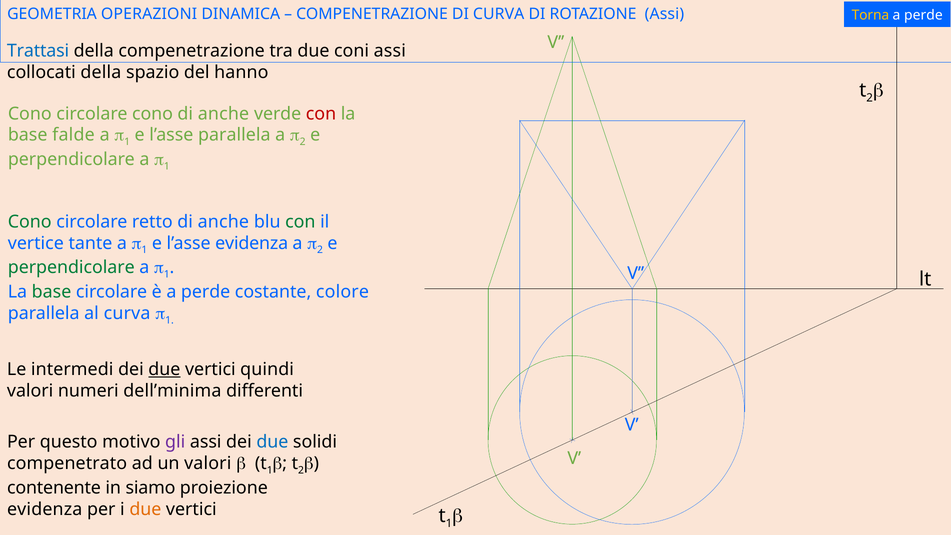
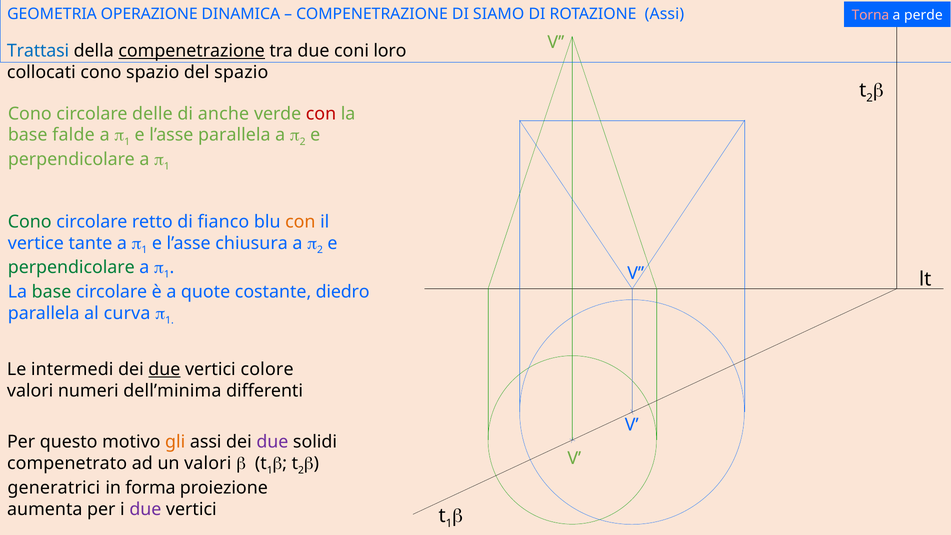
OPERAZIONI: OPERAZIONI -> OPERAZIONE (149, 14)
DI CURVA: CURVA -> SIAMO (499, 14)
Torna colour: yellow -> pink (870, 15)
compenetrazione underline: none -> present (192, 51)
coni assi: assi -> loro (390, 51)
collocati della: della -> cono (101, 72)
del hanno: hanno -> spazio (241, 72)
circolare cono: cono -> delle (152, 114)
retto di anche: anche -> fianco (223, 222)
con colour: green -> orange (300, 222)
l’asse evidenza: evidenza -> chiusura (252, 243)
è a perde: perde -> quote (206, 292)
colore: colore -> diedro (343, 292)
quindi: quindi -> colore (267, 369)
gli colour: purple -> orange (175, 442)
due colour: blue -> purple (272, 442)
contenente: contenente -> generatrici (54, 488)
siamo: siamo -> forma (150, 488)
evidenza: evidenza -> aumenta (45, 509)
due colour: orange -> purple (145, 509)
